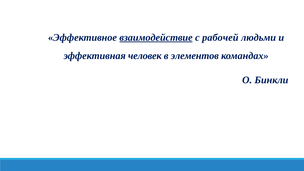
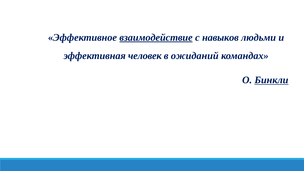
рабочей: рабочей -> навыков (220, 38)
элементов: элементов -> ожиданий (195, 56)
Бинкли underline: none -> present (271, 80)
